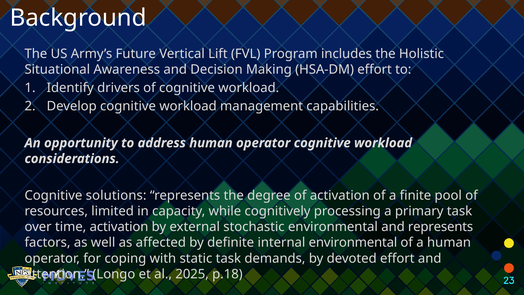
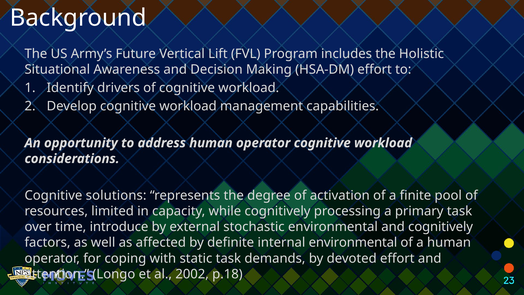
time activation: activation -> introduce (119, 227)
and represents: represents -> cognitively (441, 227)
2025: 2025 -> 2002 (192, 274)
